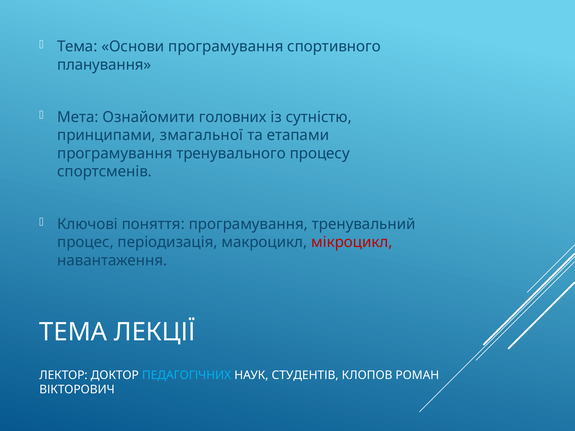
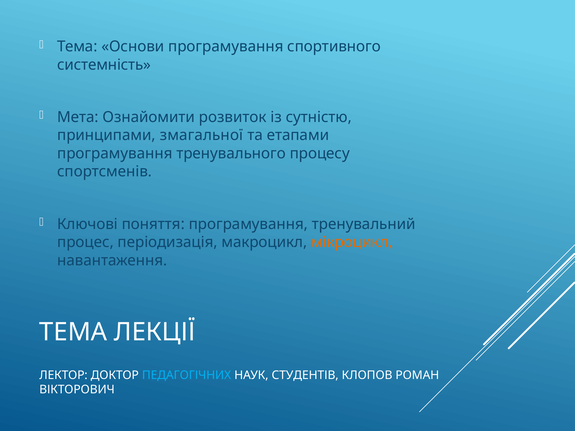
планування: планування -> системність (104, 65)
головних: головних -> розвиток (233, 117)
мікроцикл colour: red -> orange (352, 242)
